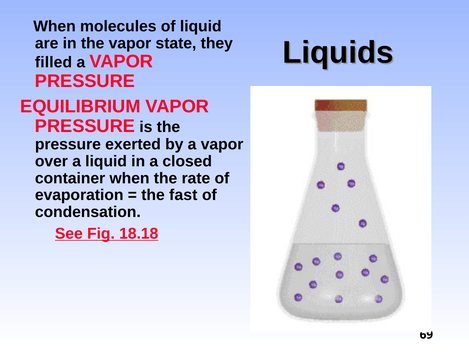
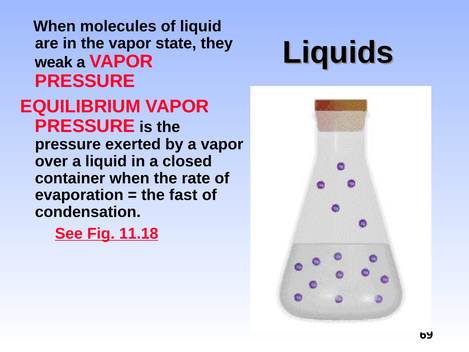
filled: filled -> weak (54, 62)
18.18: 18.18 -> 11.18 (139, 233)
